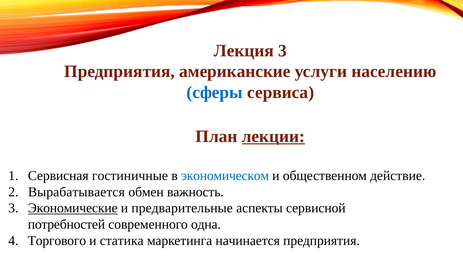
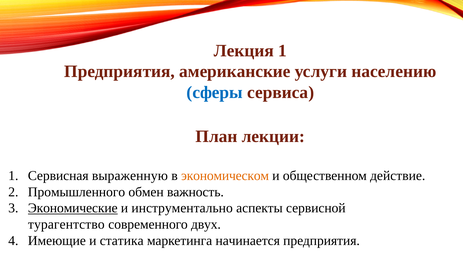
Лекция 3: 3 -> 1 (282, 51)
лекции underline: present -> none (273, 136)
гостиничные: гостиничные -> выраженную (130, 175)
экономическом colour: blue -> orange (225, 175)
Вырабатывается: Вырабатывается -> Промышленного (76, 191)
предварительные: предварительные -> инструментально (182, 208)
потребностей: потребностей -> турагентство (66, 224)
одна: одна -> двух (206, 224)
Торгового: Торгового -> Имеющие (57, 240)
